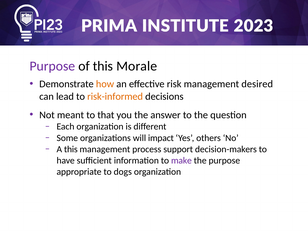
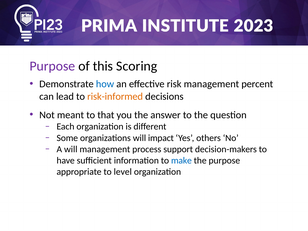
Morale: Morale -> Scoring (137, 66)
how colour: orange -> blue (105, 84)
desired: desired -> percent (257, 84)
A this: this -> will (71, 149)
make colour: purple -> blue (181, 160)
dogs: dogs -> level (123, 172)
